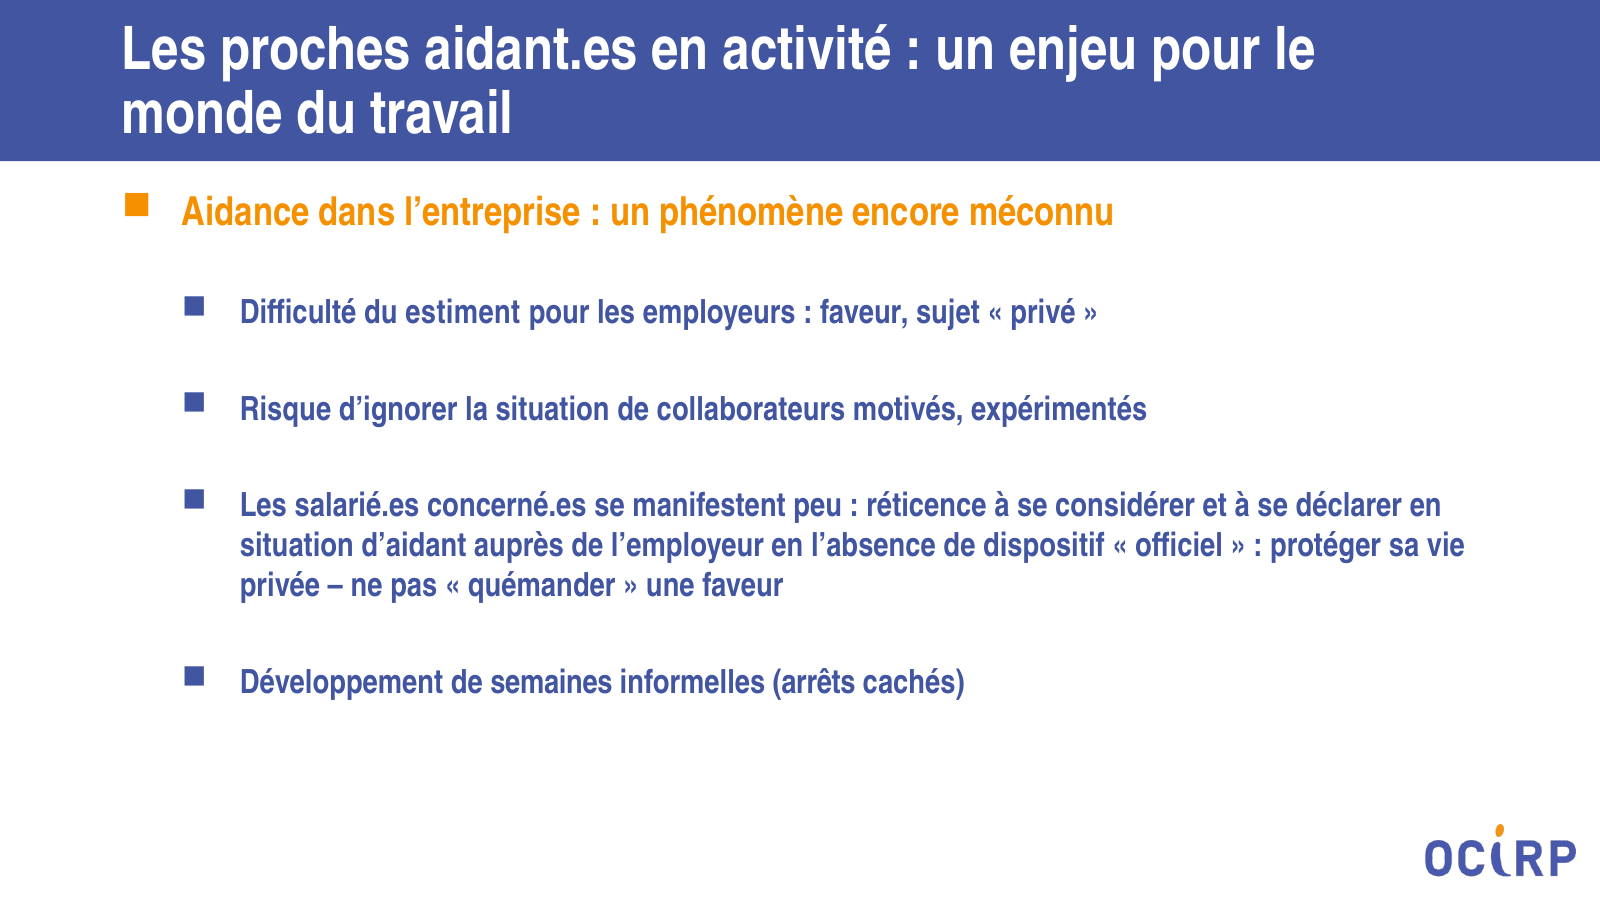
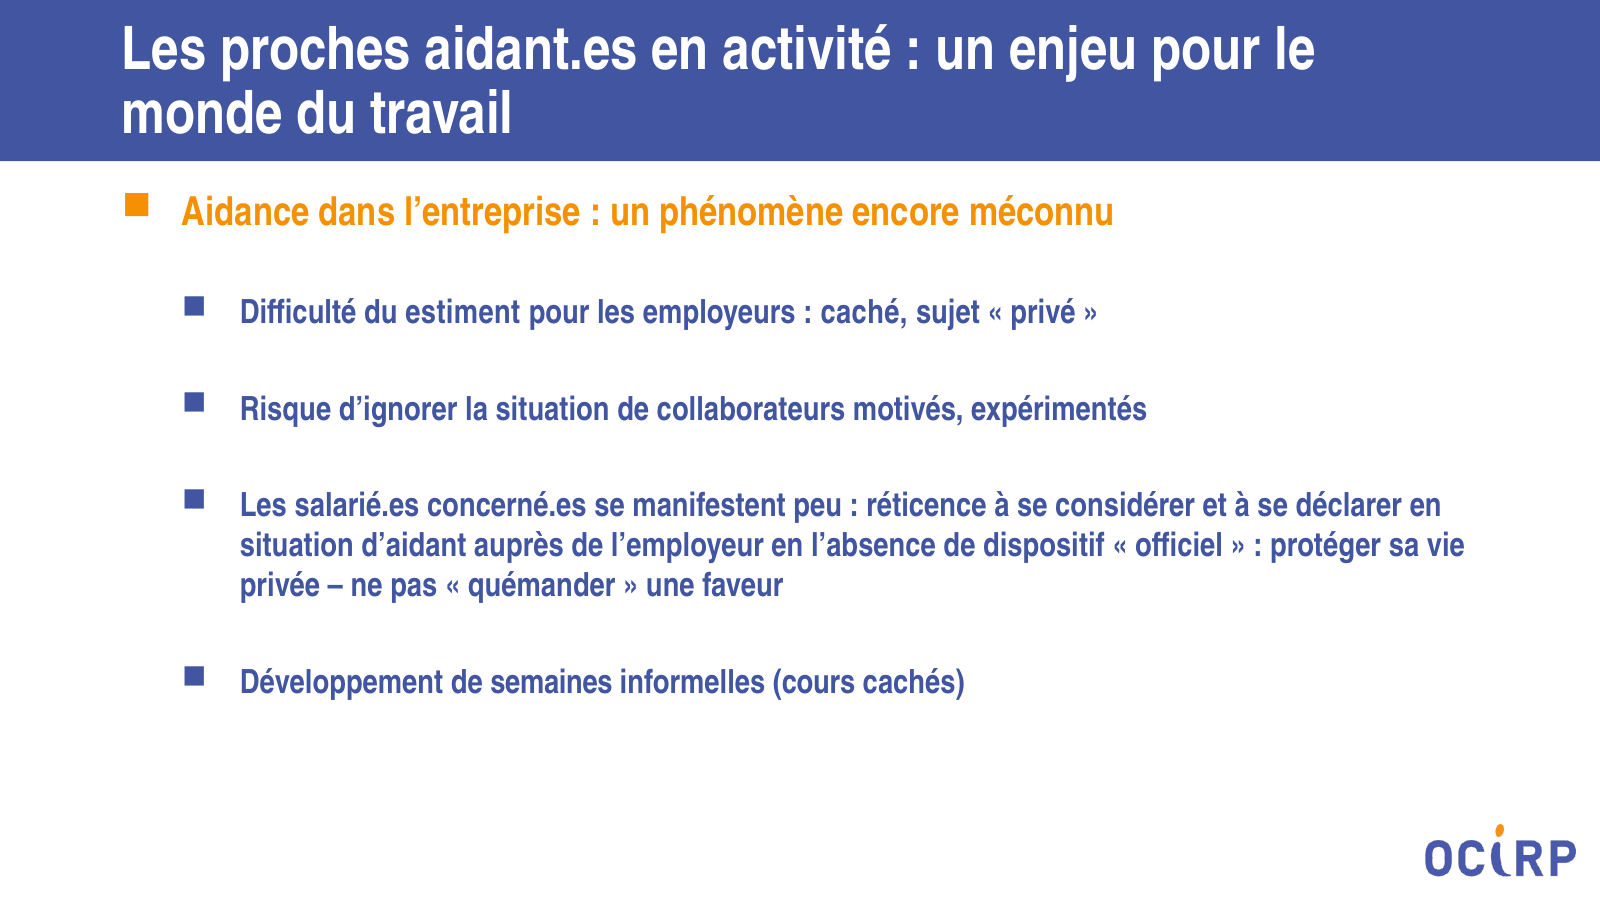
faveur: faveur -> caché (864, 313)
arrêts: arrêts -> cours (814, 683)
